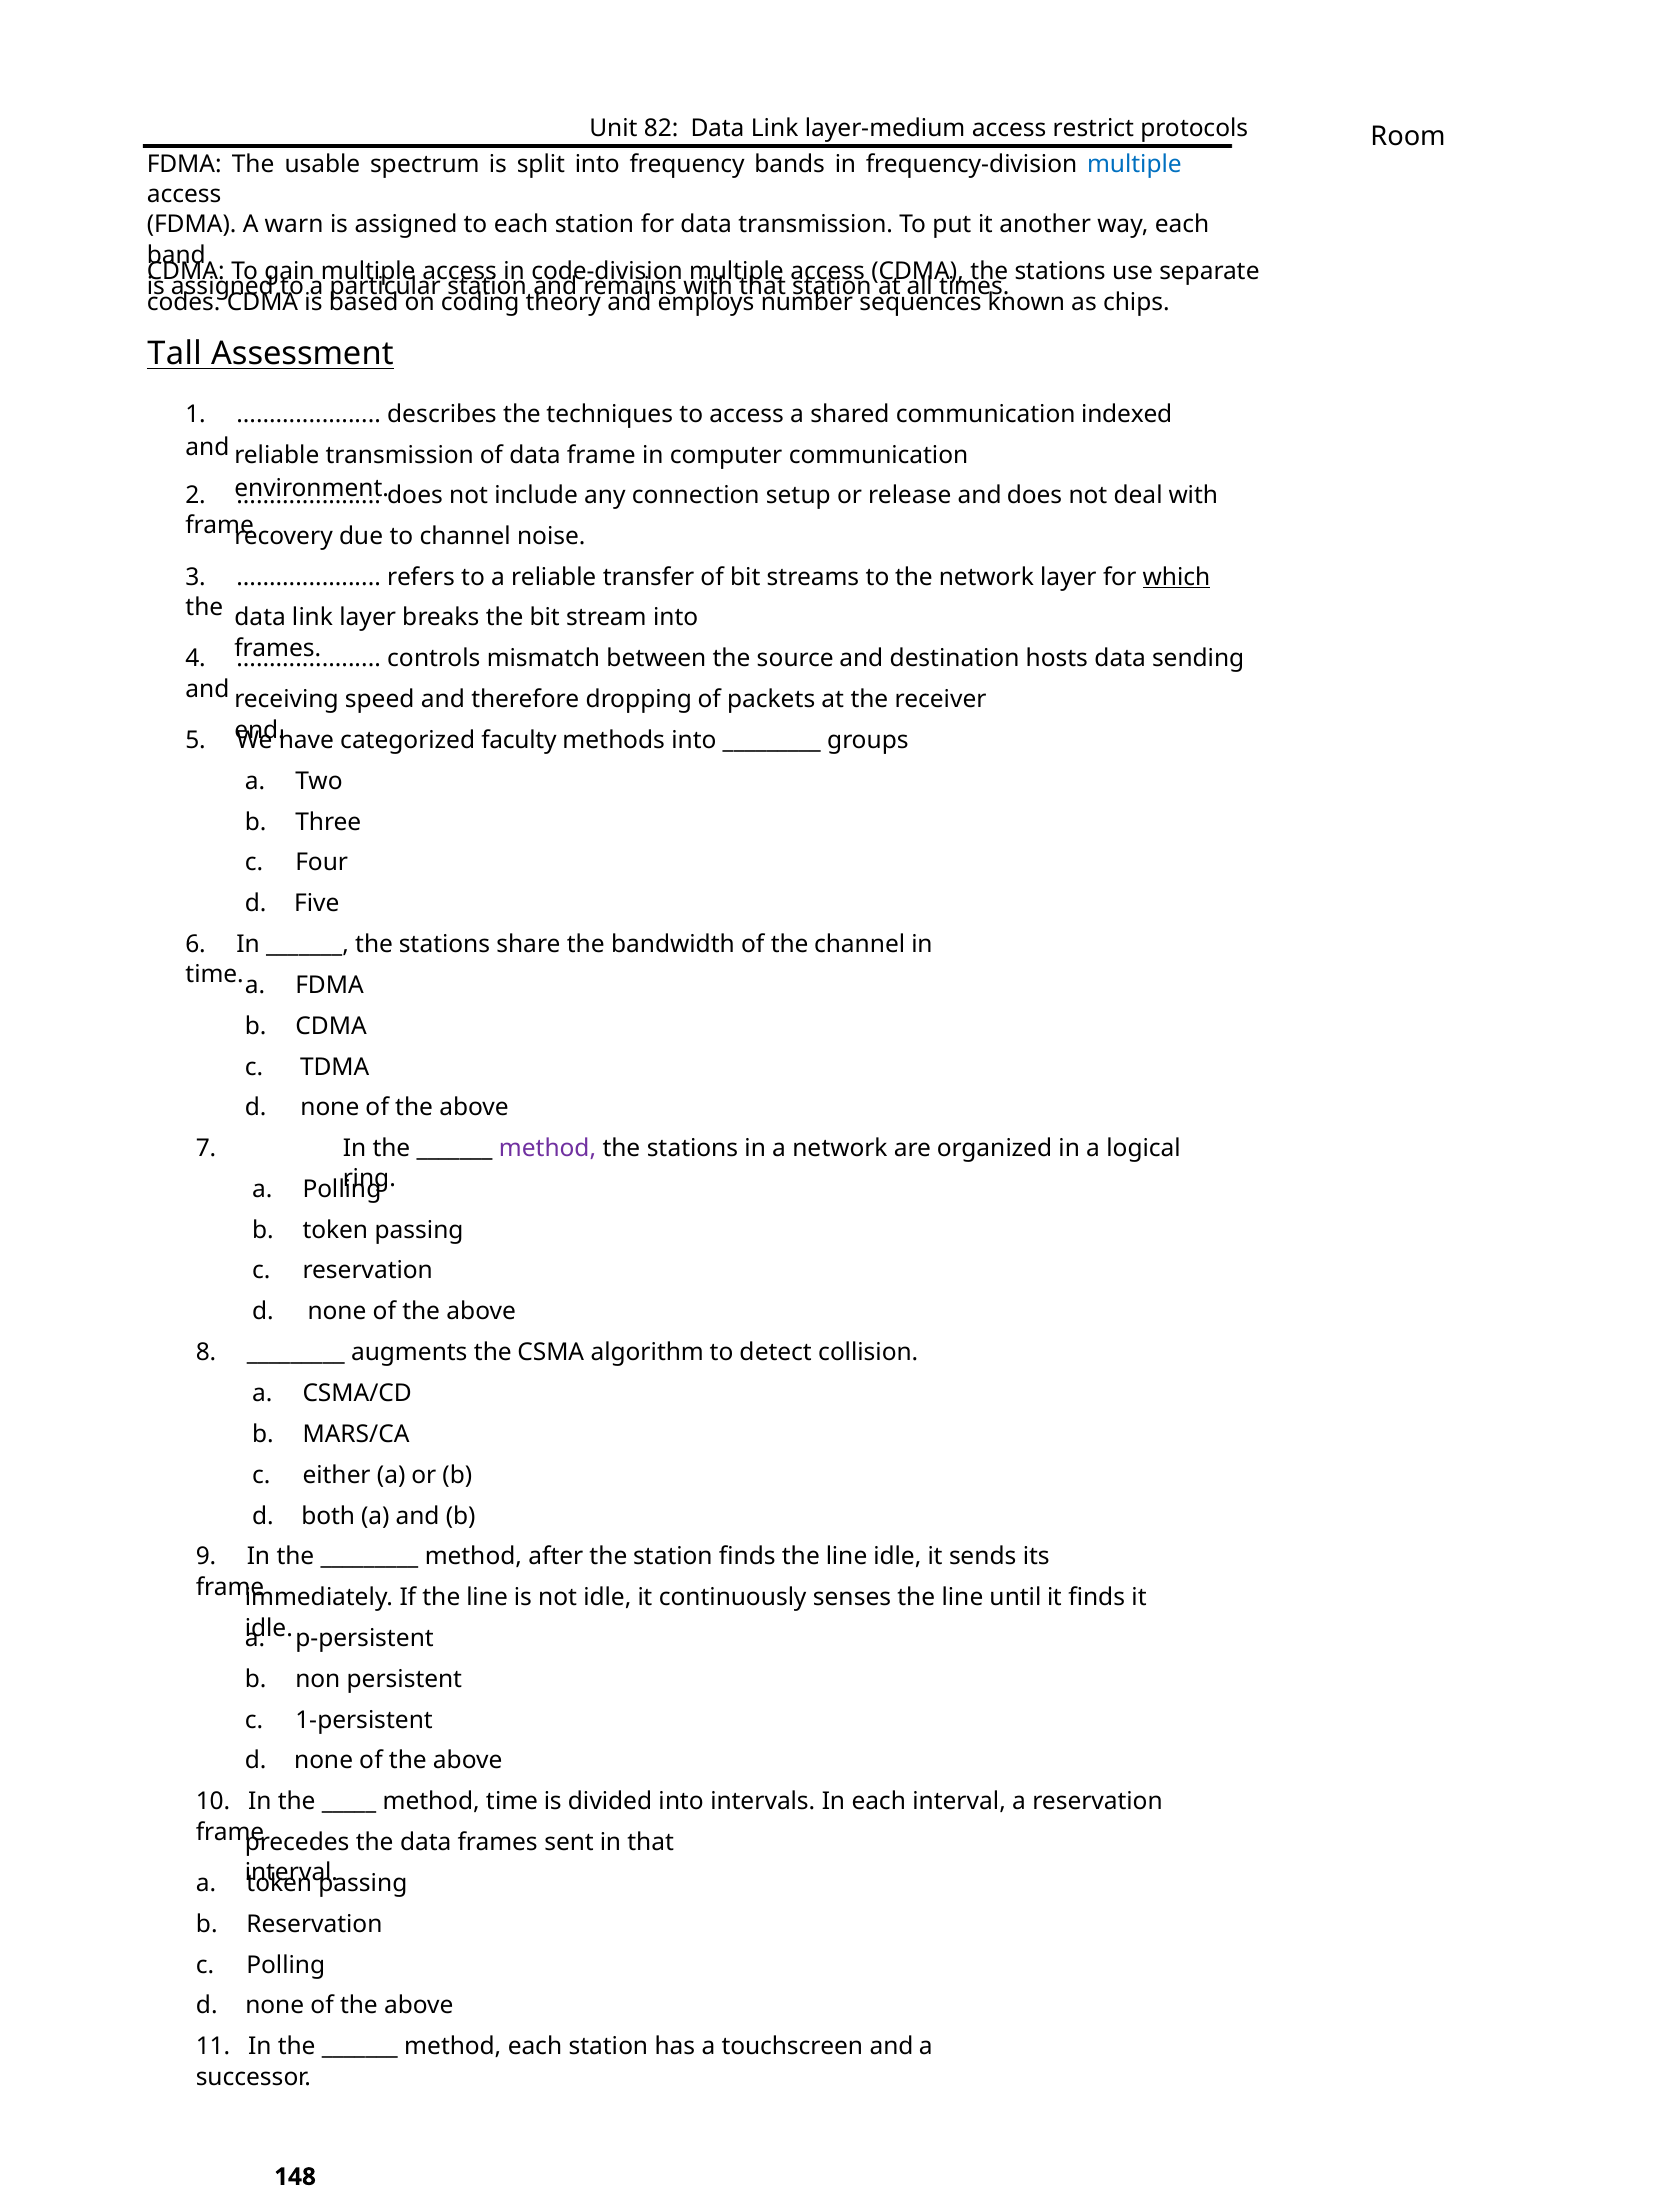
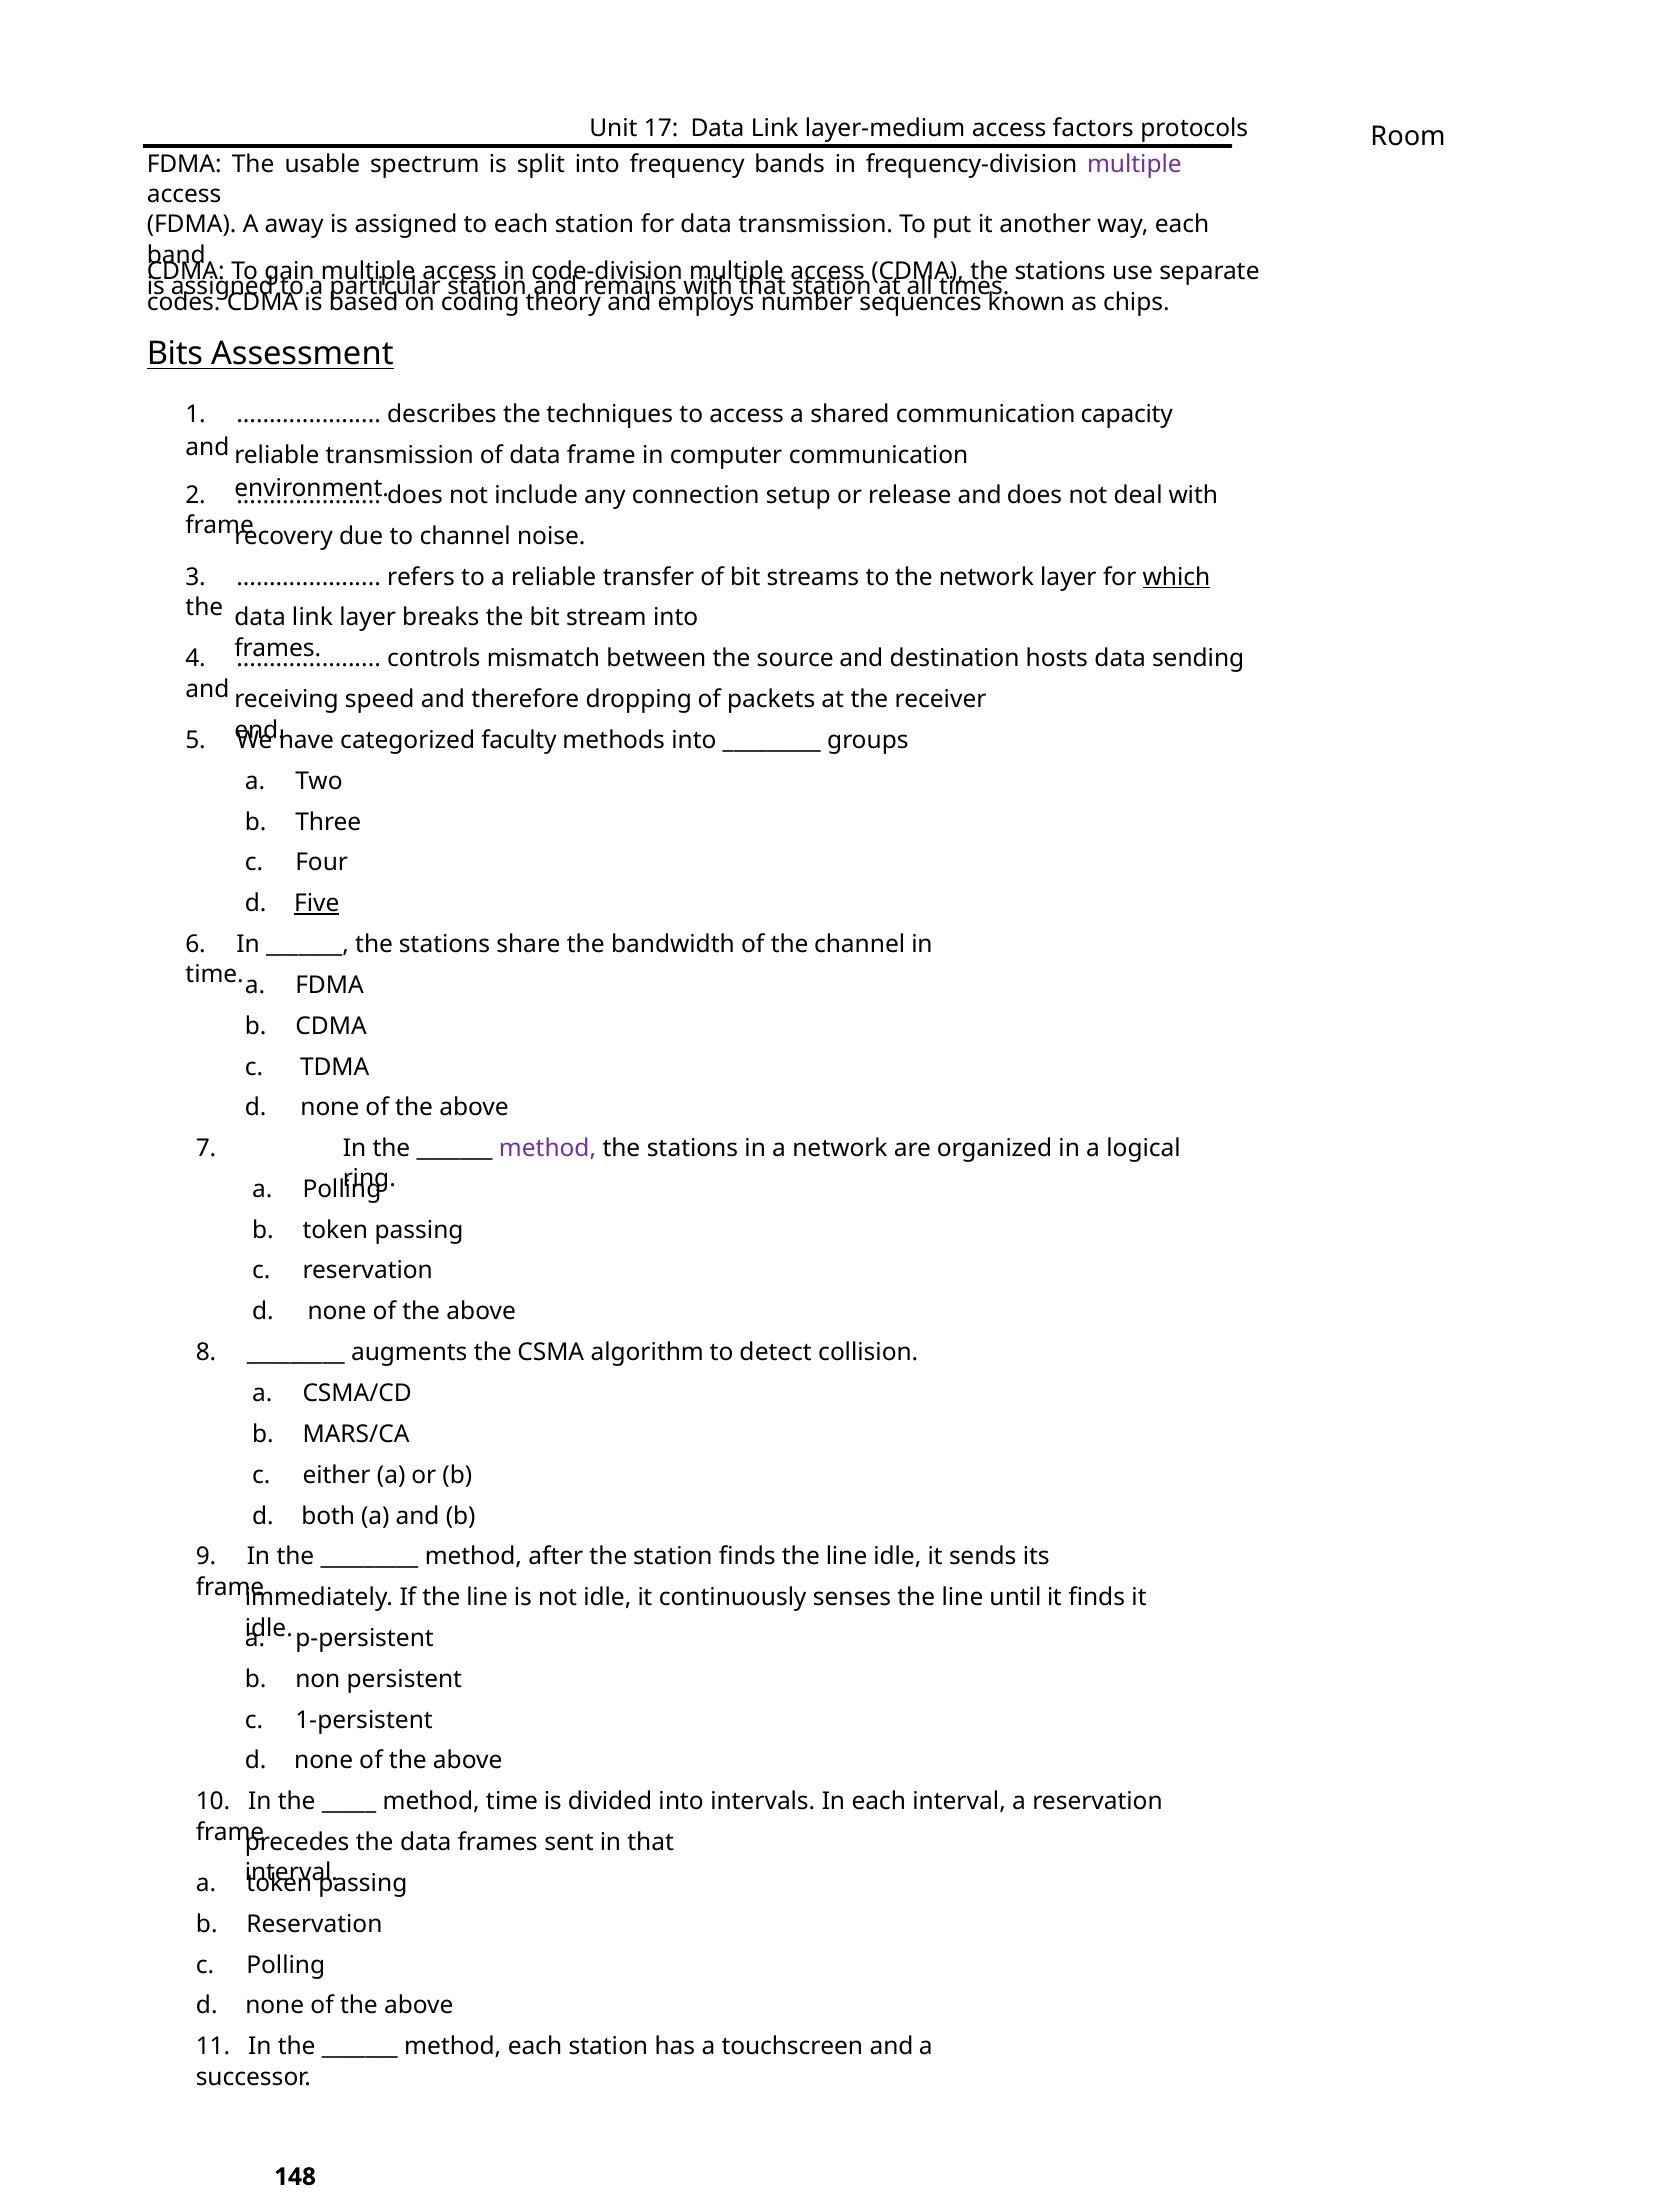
82: 82 -> 17 (661, 129)
restrict: restrict -> factors (1093, 129)
multiple colour: blue -> purple (1134, 164)
warn: warn -> away (294, 225)
Tall: Tall -> Bits (175, 354)
indexed: indexed -> capacity (1127, 414)
Five underline: none -> present (317, 904)
